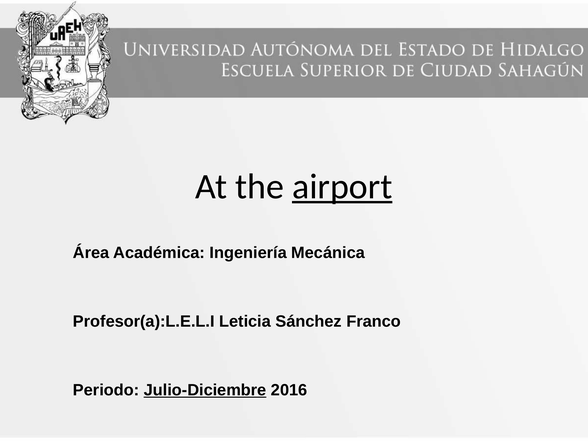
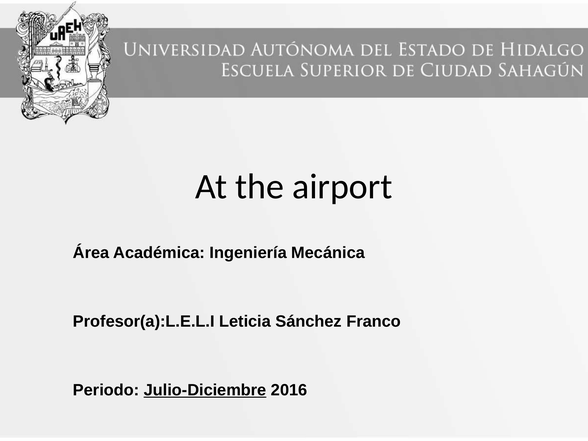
airport underline: present -> none (342, 187)
